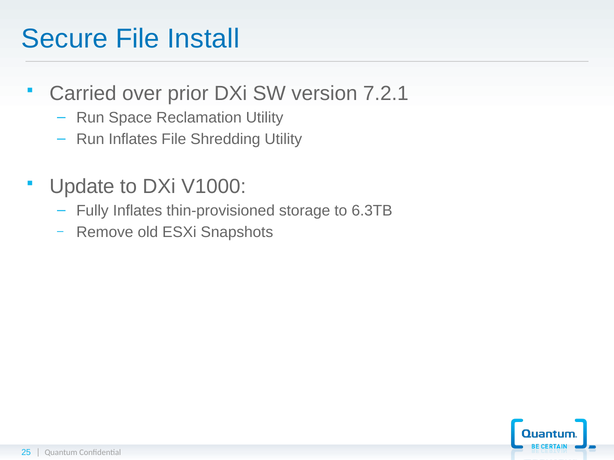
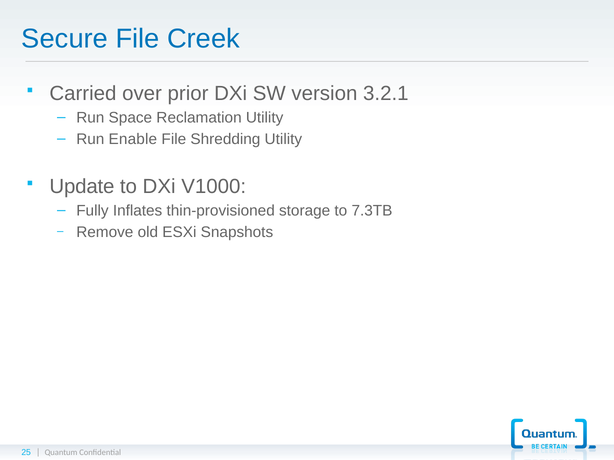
Install: Install -> Creek (203, 39)
7.2.1: 7.2.1 -> 3.2.1 (386, 94)
Run Inflates: Inflates -> Enable (133, 139)
6.3TB: 6.3TB -> 7.3TB (372, 211)
